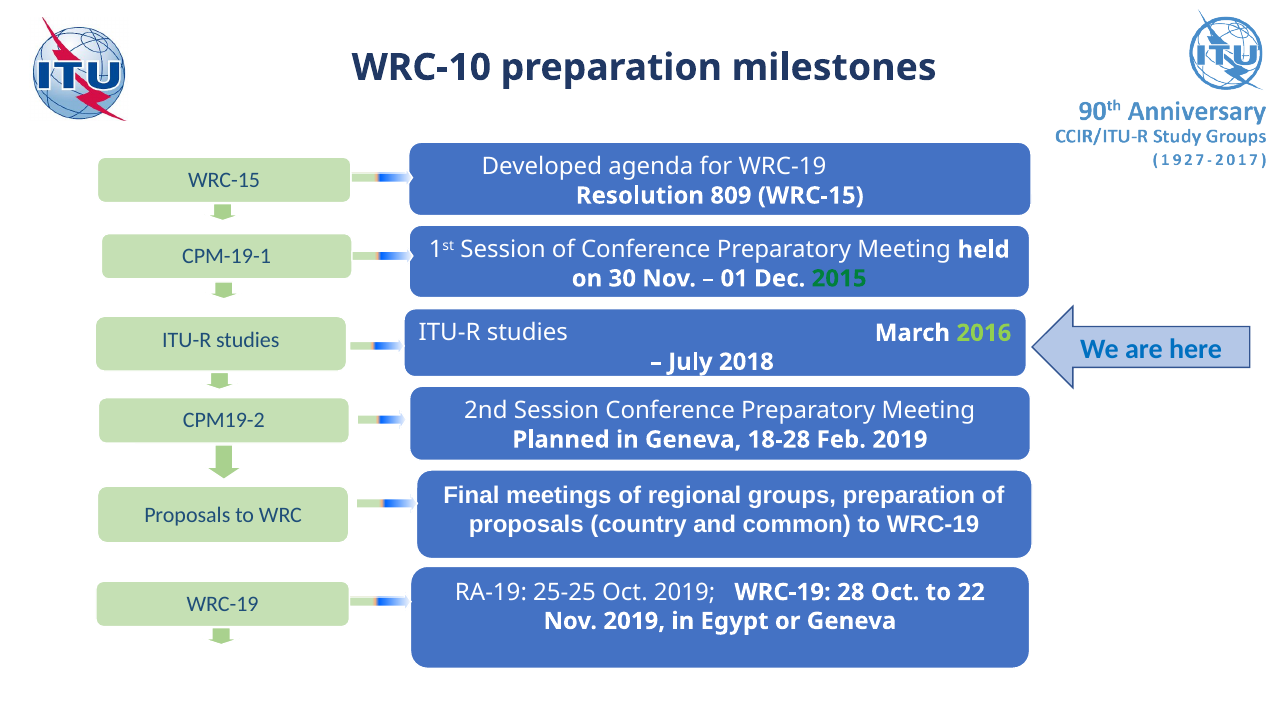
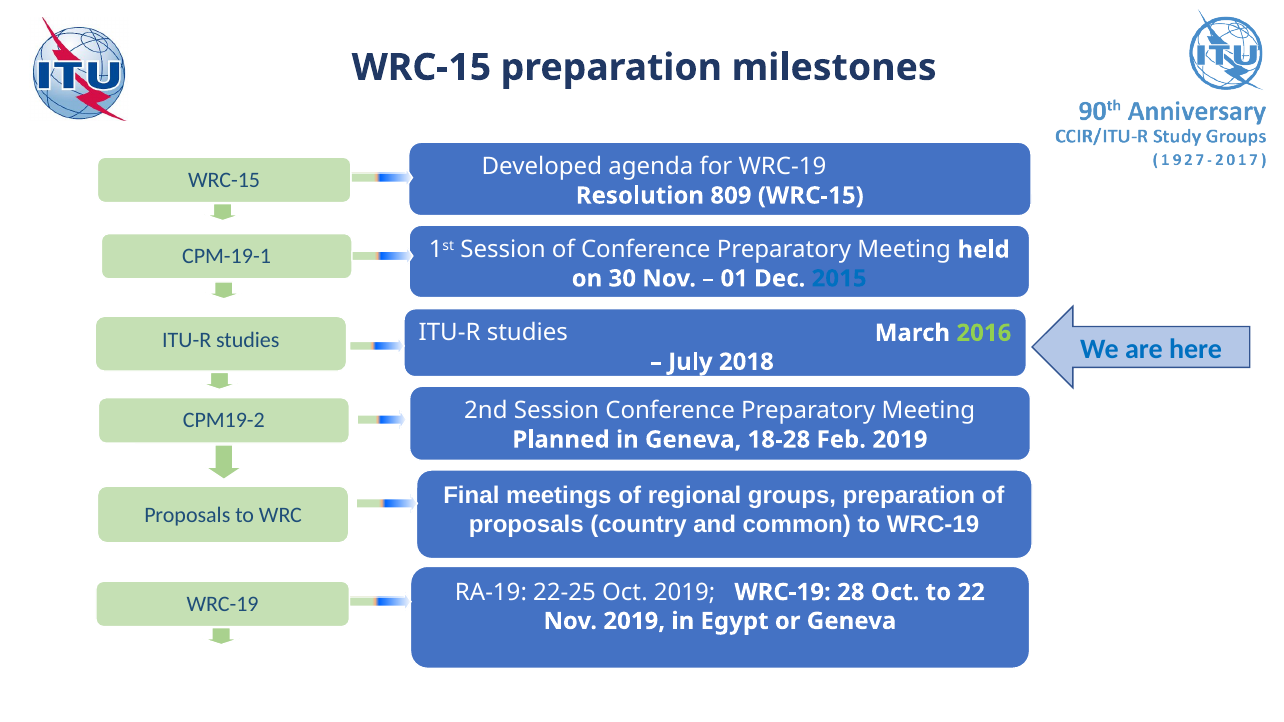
WRC-10: WRC-10 -> WRC-15 (421, 67)
2015 colour: green -> blue (839, 279)
25-25: 25-25 -> 22-25 (565, 592)
